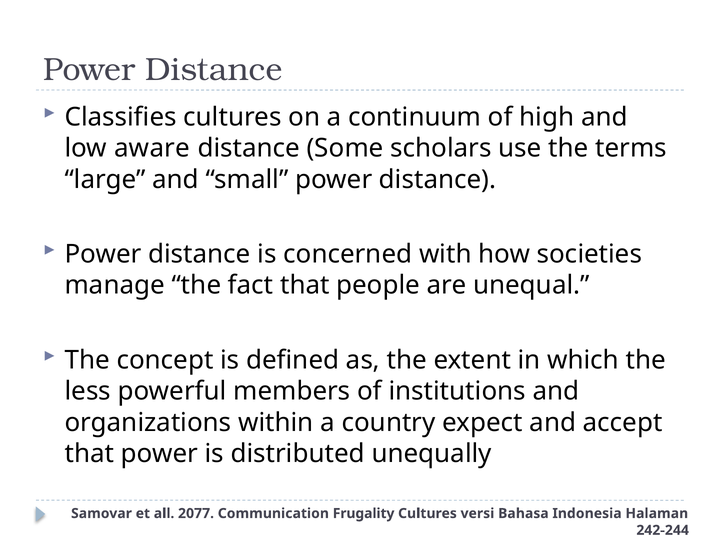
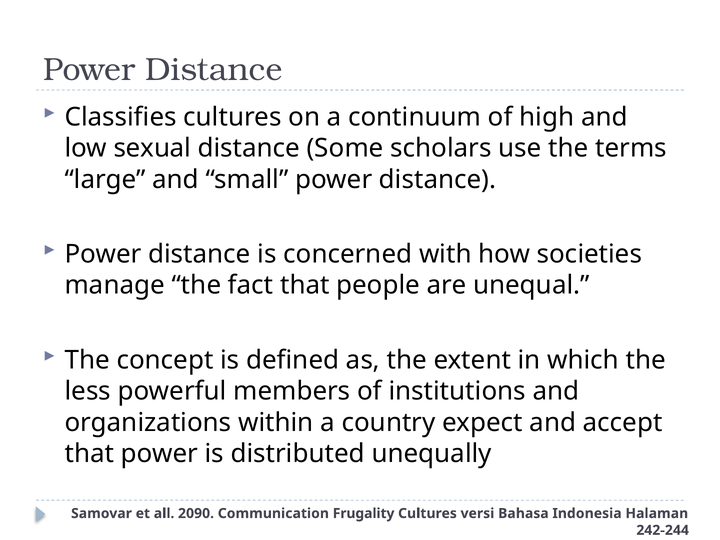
aware: aware -> sexual (152, 148)
2077: 2077 -> 2090 (196, 513)
